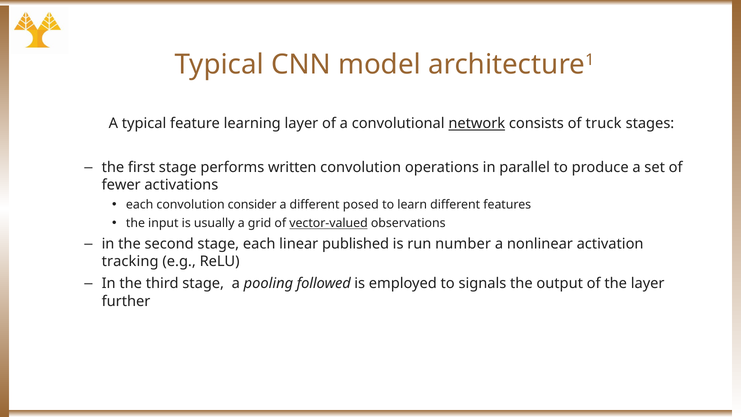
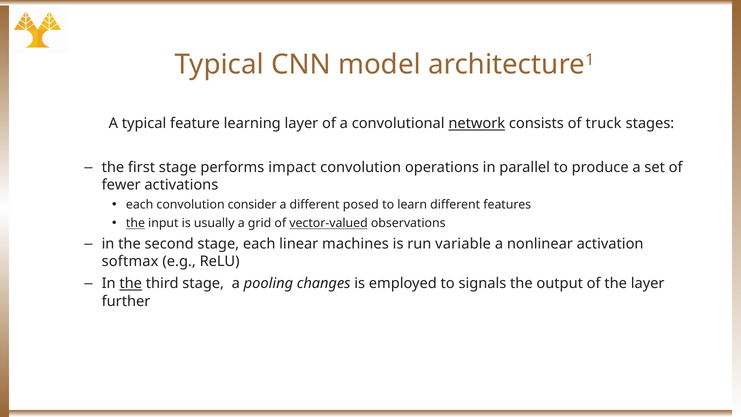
written: written -> impact (292, 167)
the underline: none -> present (135, 223)
published: published -> machines (355, 244)
number: number -> variable (463, 244)
tracking: tracking -> softmax (130, 262)
the underline: none -> present (131, 283)
followed: followed -> changes (324, 283)
